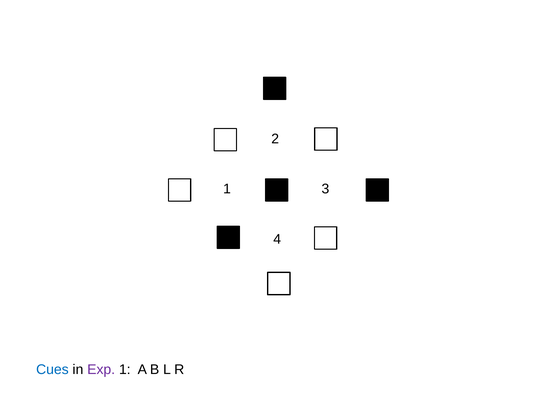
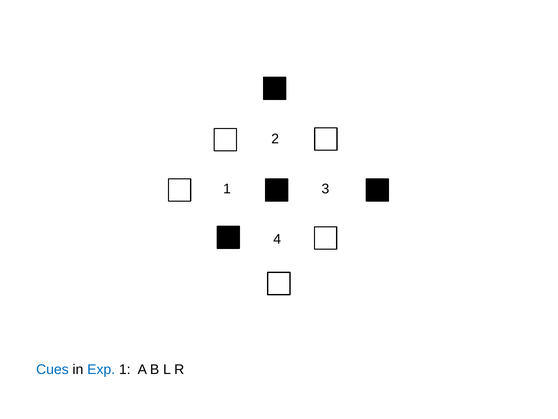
Exp colour: purple -> blue (101, 369)
